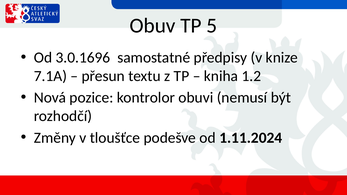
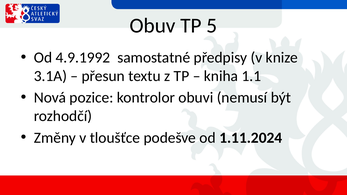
3.0.1696: 3.0.1696 -> 4.9.1992 (83, 58)
7.1A: 7.1A -> 3.1A (50, 76)
1.2: 1.2 -> 1.1 (251, 76)
